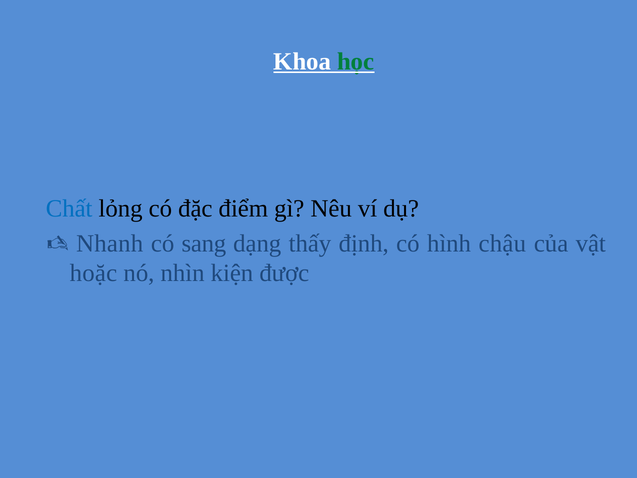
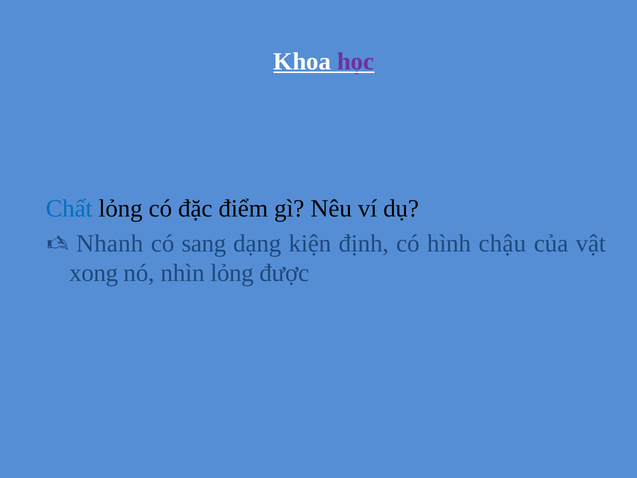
học colour: green -> purple (356, 61)
thấy: thấy -> kiện (310, 243)
hoặc: hoặc -> xong (94, 273)
nhìn kiện: kiện -> lỏng (232, 273)
